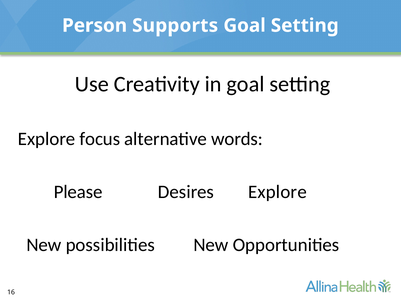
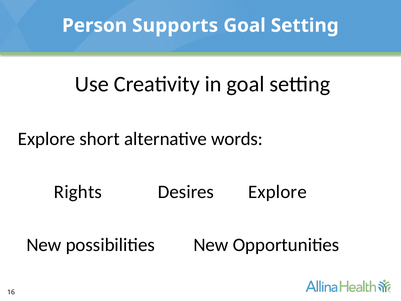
focus: focus -> short (100, 139)
Please: Please -> Rights (78, 192)
